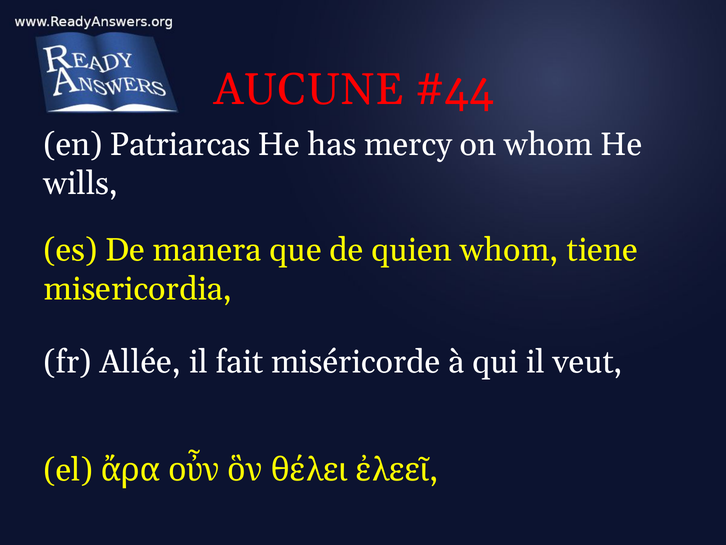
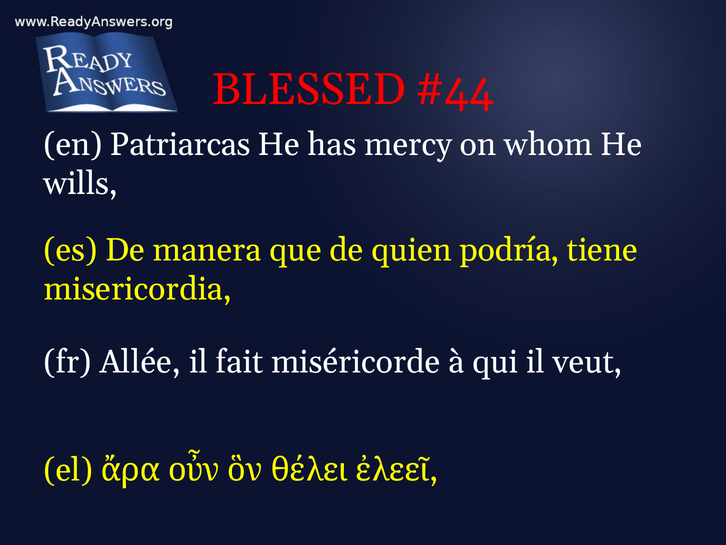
AUCUNE: AUCUNE -> BLESSED (309, 90)
quien whom: whom -> podría (510, 250)
